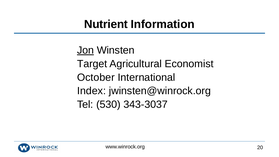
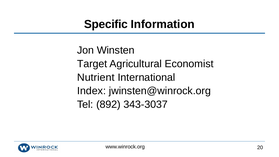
Nutrient: Nutrient -> Specific (106, 24)
Jon underline: present -> none (85, 50)
October: October -> Nutrient (96, 77)
530: 530 -> 892 (108, 104)
